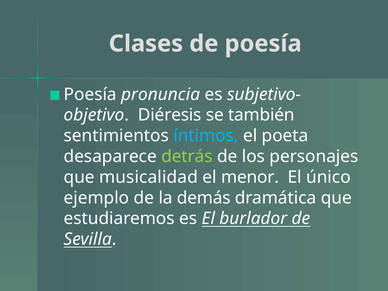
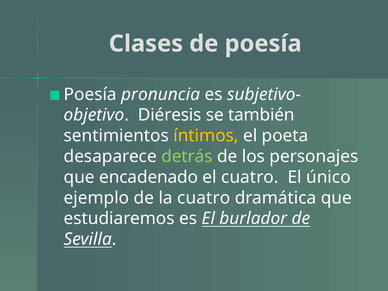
íntimos colour: light blue -> yellow (206, 136)
musicalidad: musicalidad -> encadenado (149, 177)
el menor: menor -> cuatro (250, 177)
la demás: demás -> cuatro (204, 198)
